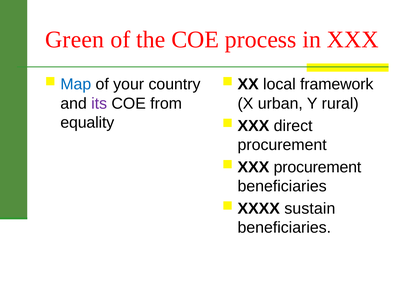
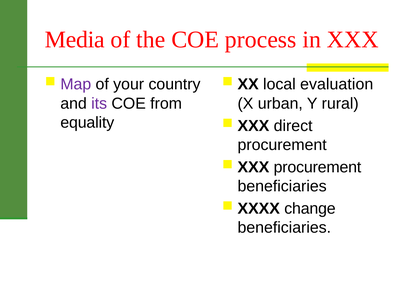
Green: Green -> Media (75, 40)
Map colour: blue -> purple (76, 84)
framework: framework -> evaluation (337, 84)
sustain: sustain -> change (310, 208)
